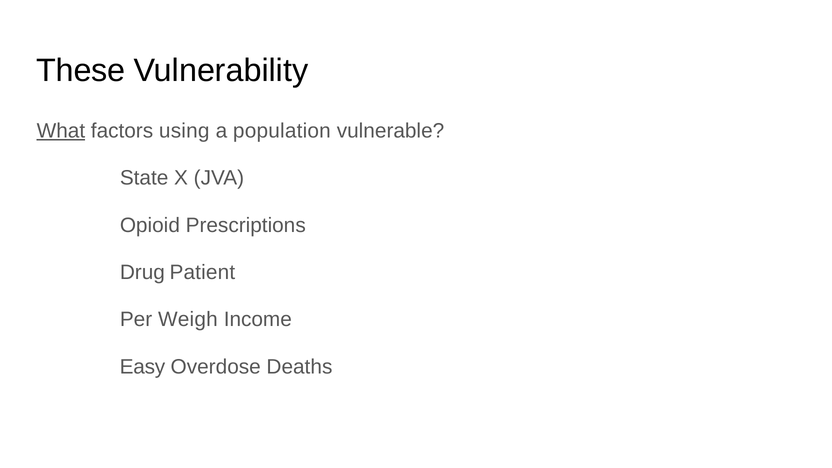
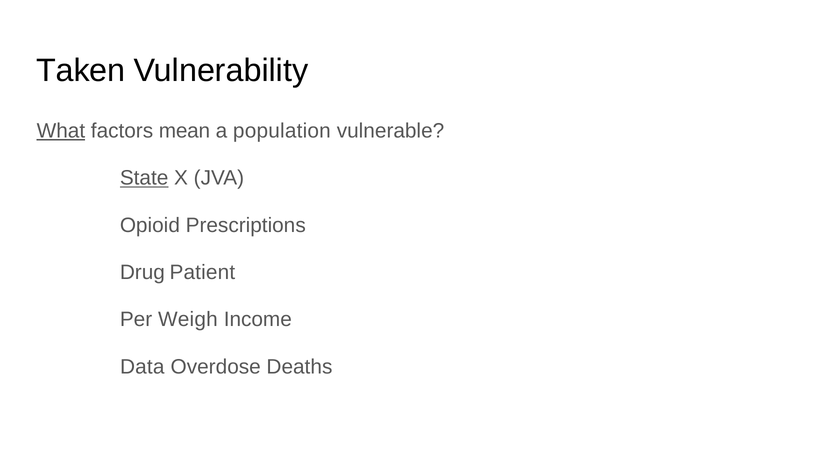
These: These -> Taken (81, 70)
using: using -> mean (184, 131)
State underline: none -> present (144, 178)
Easy: Easy -> Data (142, 367)
